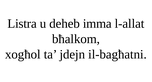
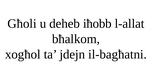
Listra: Listra -> Għoli (22, 23)
imma: imma -> iħobb (97, 23)
